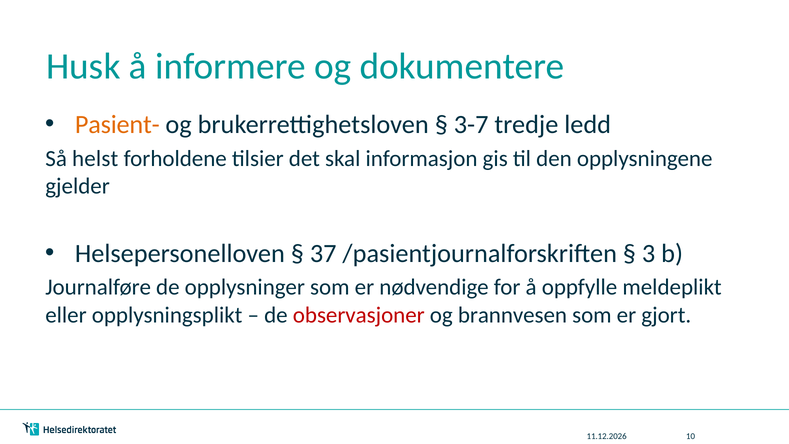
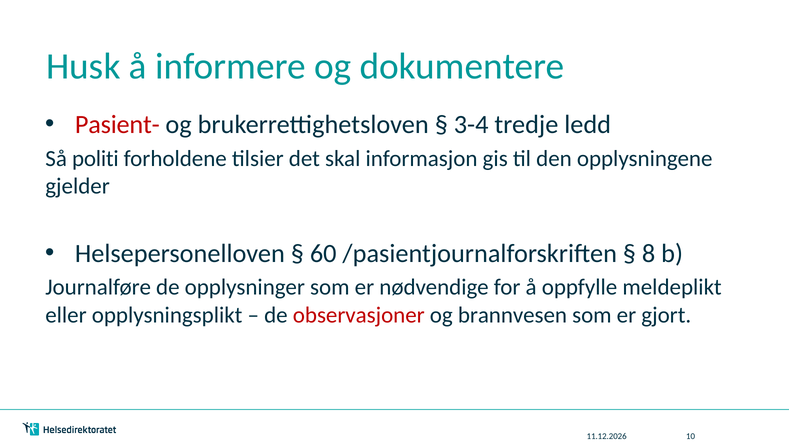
Pasient- colour: orange -> red (117, 125)
3-7: 3-7 -> 3-4 (471, 125)
helst: helst -> politi (95, 158)
37: 37 -> 60 (323, 253)
3: 3 -> 8 (649, 253)
